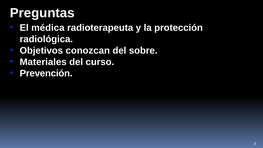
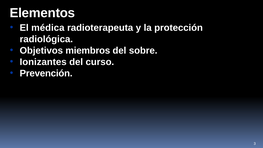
Preguntas: Preguntas -> Elementos (42, 13)
conozcan: conozcan -> miembros (88, 51)
Materiales: Materiales -> Ionizantes (43, 62)
